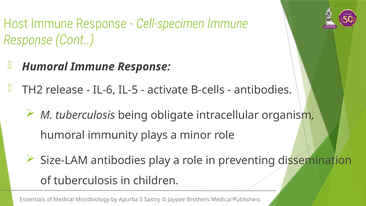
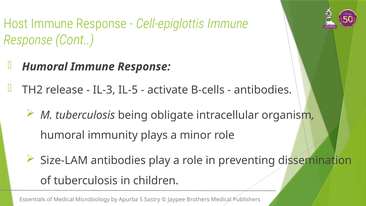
Cell-specimen: Cell-specimen -> Cell-epiglottis (170, 24)
IL-6: IL-6 -> IL-3 (104, 90)
